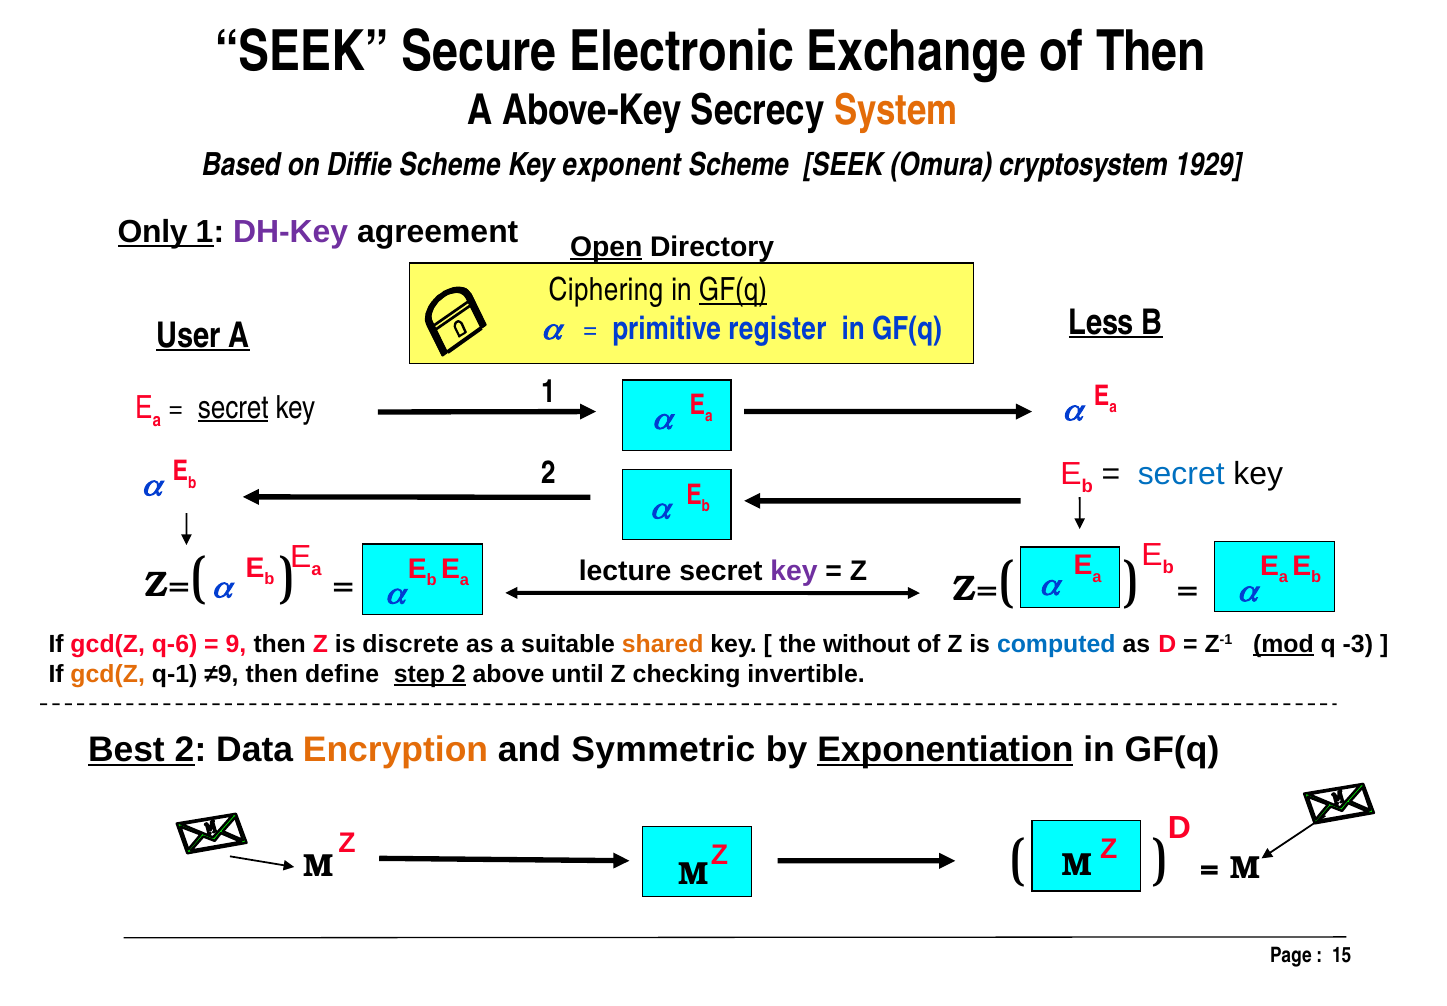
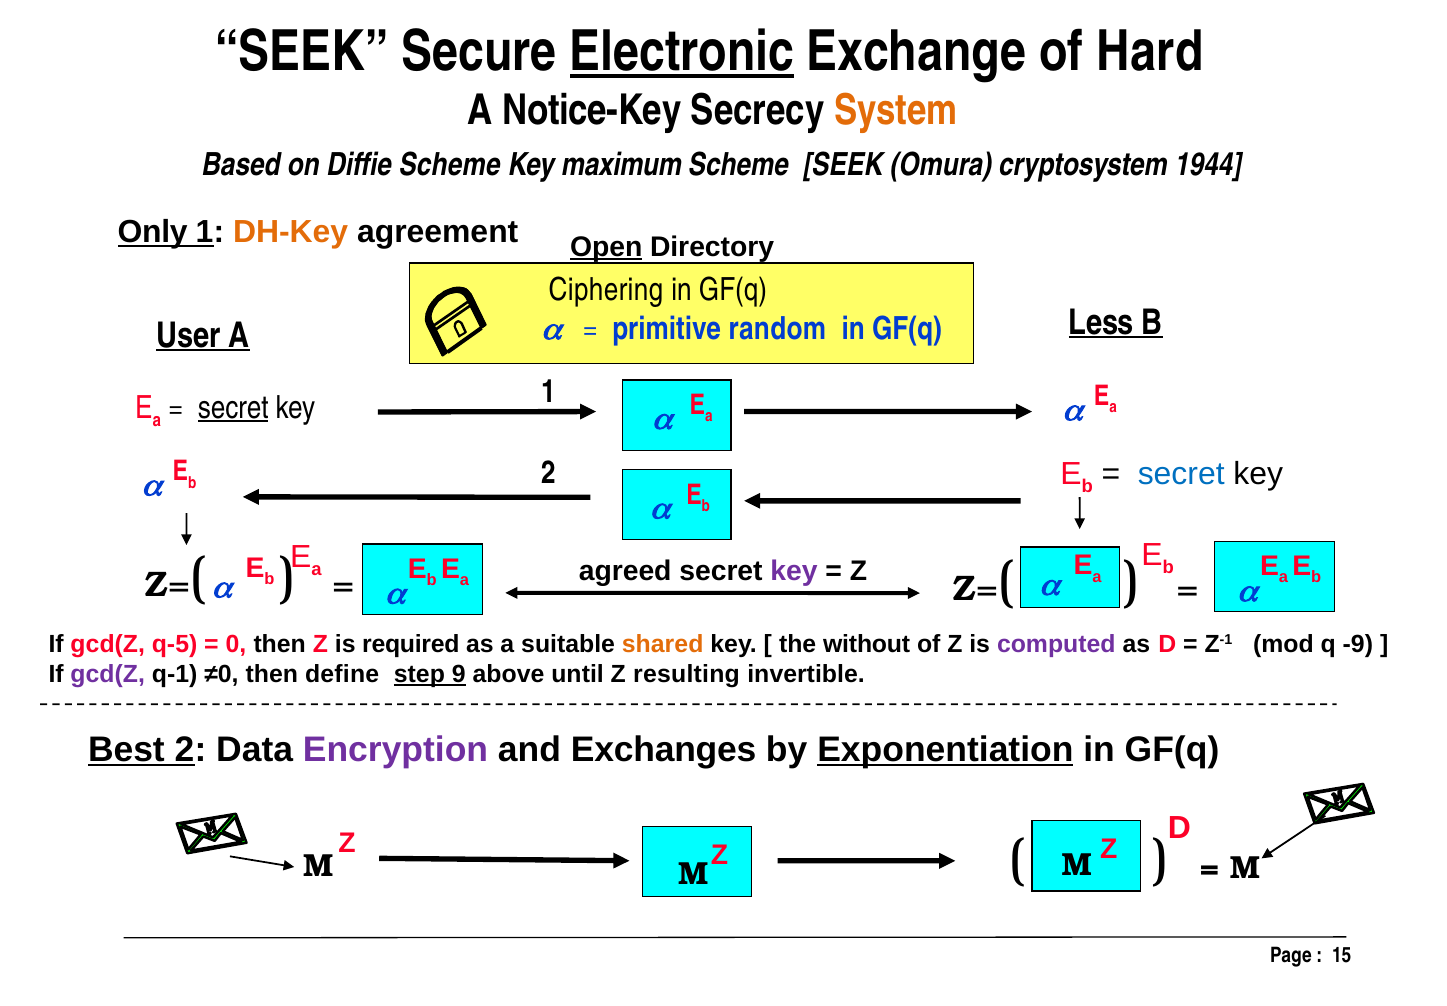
Electronic underline: none -> present (682, 52)
of Then: Then -> Hard (1150, 52)
Above-Key: Above-Key -> Notice-Key (592, 110)
exponent: exponent -> maximum (622, 165)
1929: 1929 -> 1944 (1208, 165)
DH-Key colour: purple -> orange (291, 232)
GF(q underline: present -> none (733, 290)
register: register -> random (777, 328)
lecture: lecture -> agreed (625, 571)
q-6: q-6 -> q-5 (175, 644)
9: 9 -> 0 (236, 644)
discrete: discrete -> required (411, 644)
computed colour: blue -> purple (1056, 644)
mod underline: present -> none (1283, 644)
-3: -3 -> -9 (1358, 644)
gcd(Z colour: orange -> purple (108, 674)
≠9: ≠9 -> ≠0 (221, 674)
step 2: 2 -> 9 (459, 674)
checking: checking -> resulting (686, 674)
Encryption colour: orange -> purple (396, 749)
Symmetric: Symmetric -> Exchanges (664, 749)
